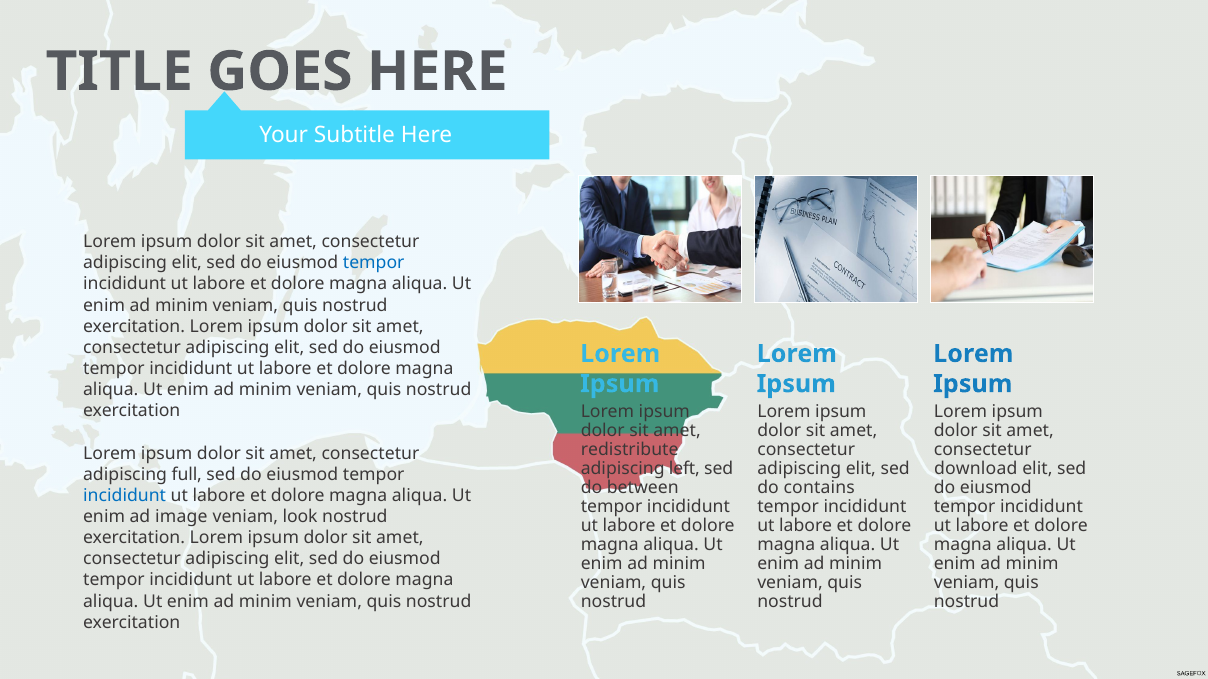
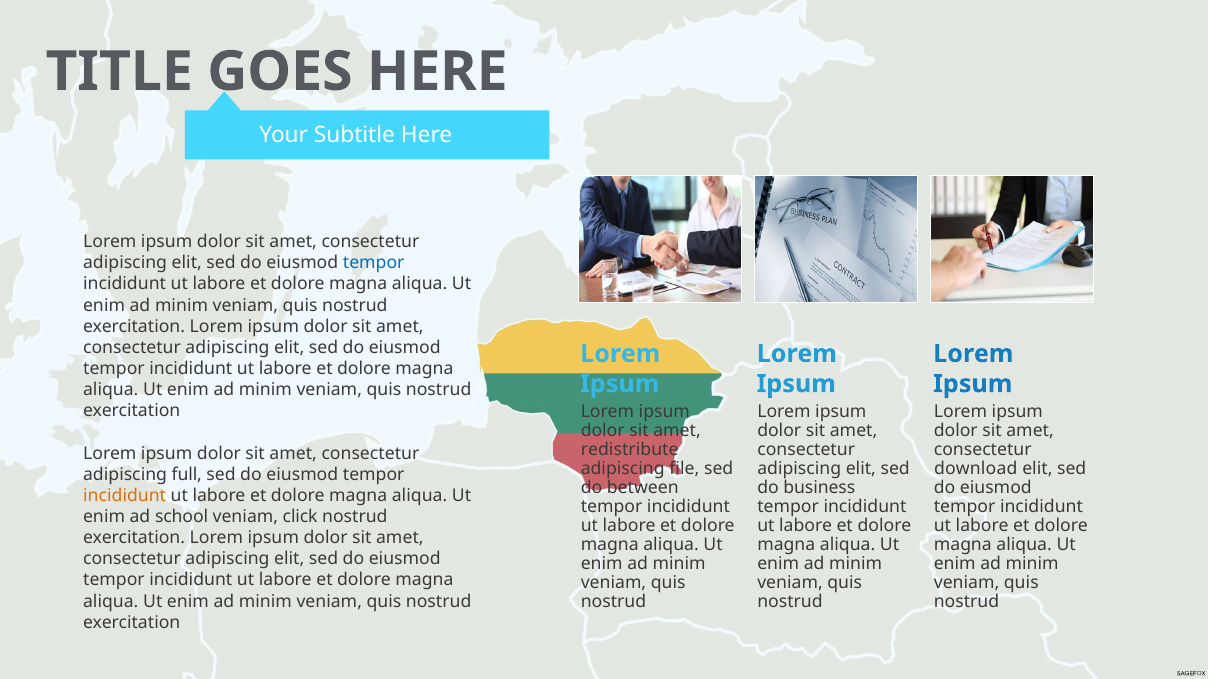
left: left -> file (684, 469)
contains: contains -> business (819, 488)
incididunt colour: blue -> orange (125, 496)
image: image -> school (182, 517)
look: look -> click (300, 517)
